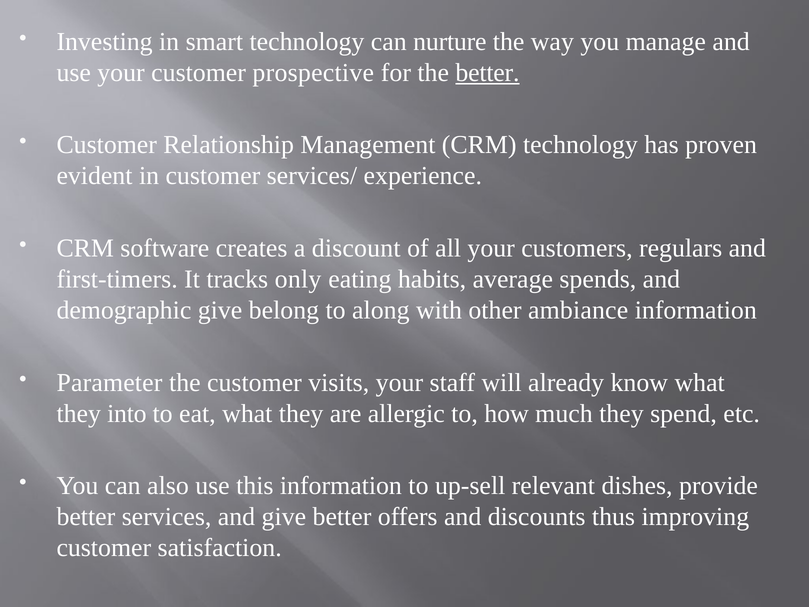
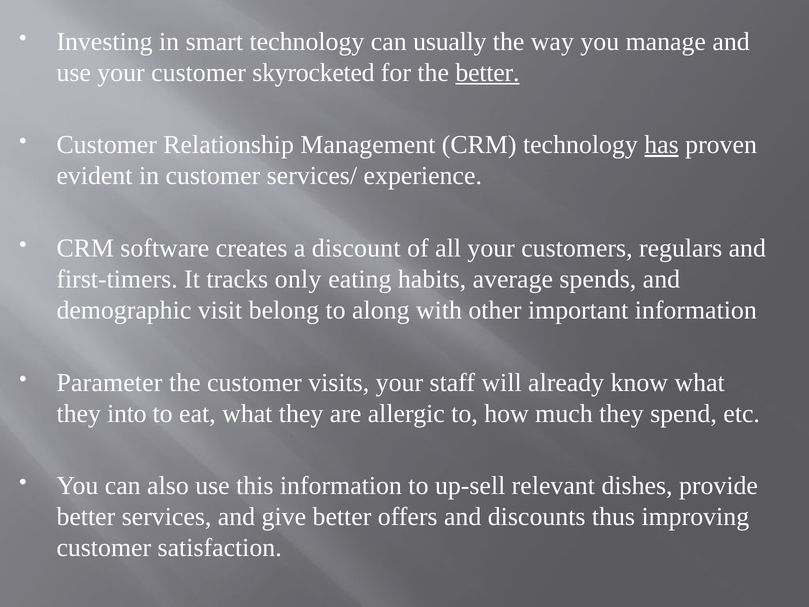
nurture: nurture -> usually (450, 42)
prospective: prospective -> skyrocketed (313, 73)
has underline: none -> present (662, 145)
demographic give: give -> visit (220, 310)
ambiance: ambiance -> important (578, 310)
